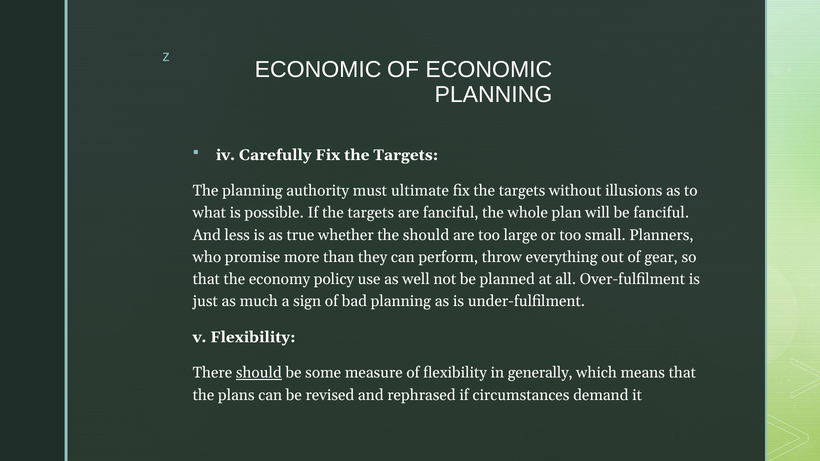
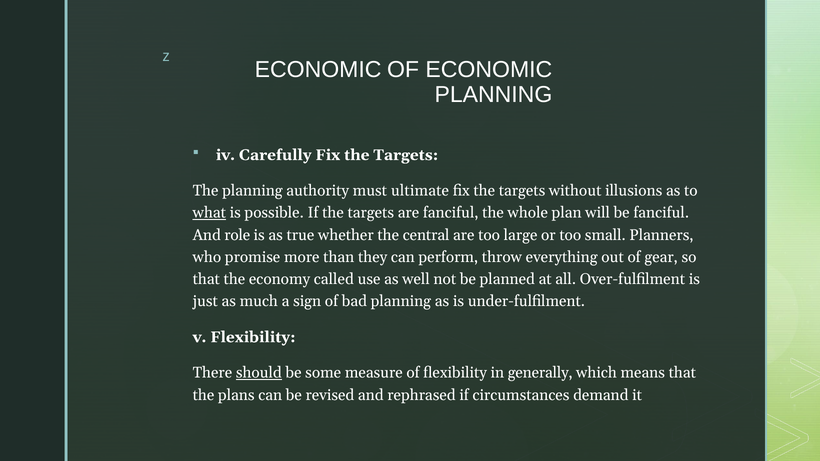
what underline: none -> present (209, 213)
less: less -> role (237, 235)
the should: should -> central (426, 235)
policy: policy -> called (334, 279)
